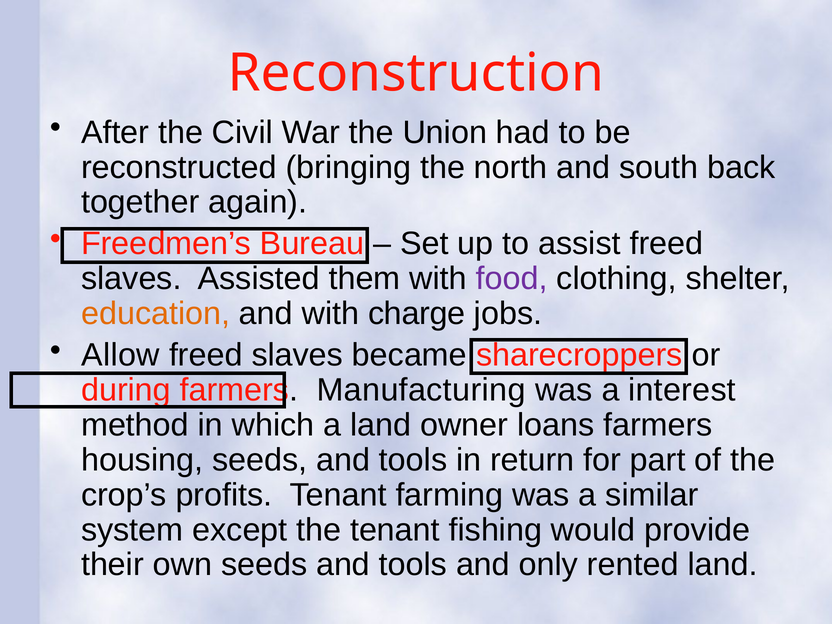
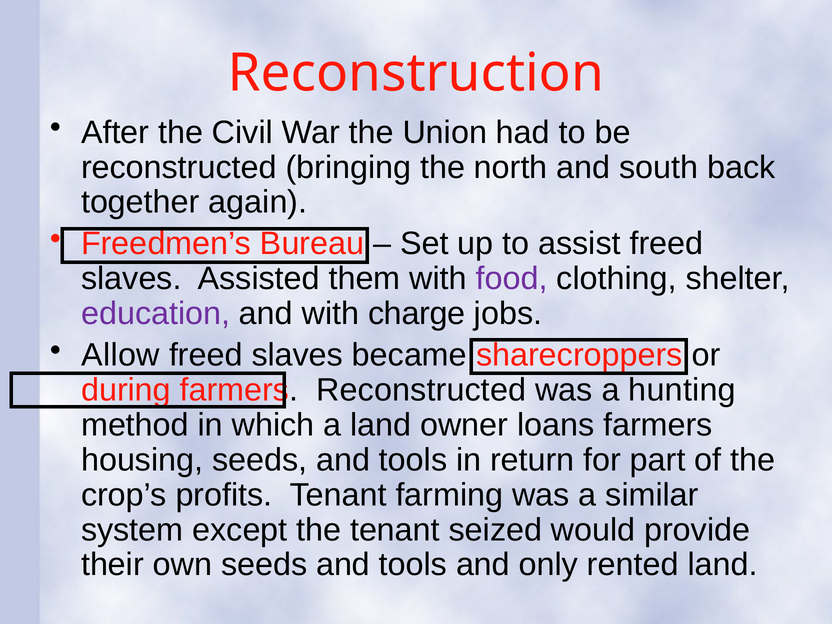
education colour: orange -> purple (156, 314)
farmers Manufacturing: Manufacturing -> Reconstructed (421, 390)
interest: interest -> hunting (682, 390)
fishing: fishing -> seized (495, 530)
